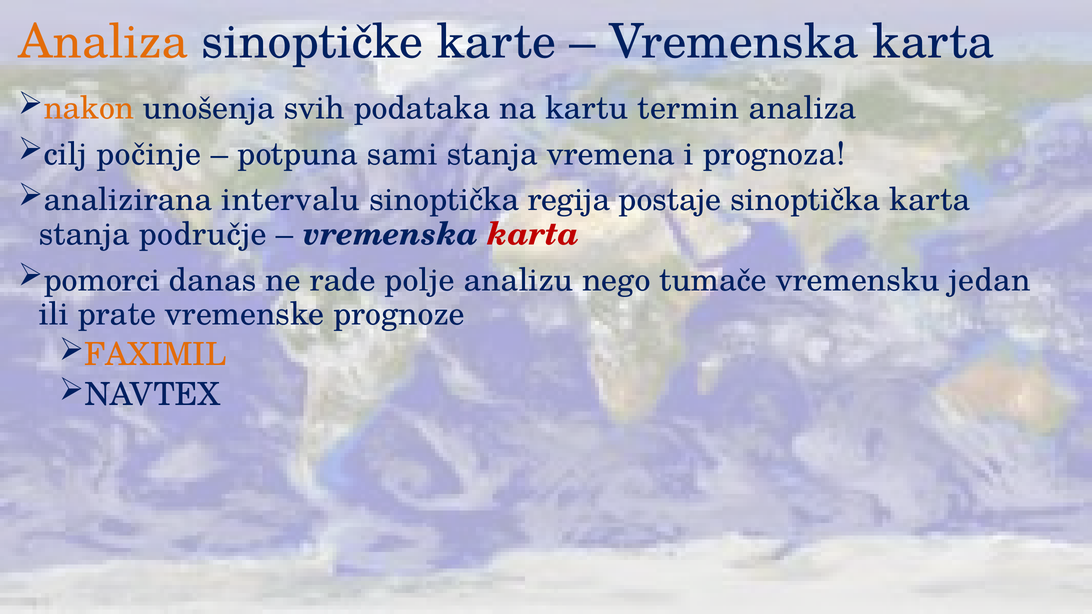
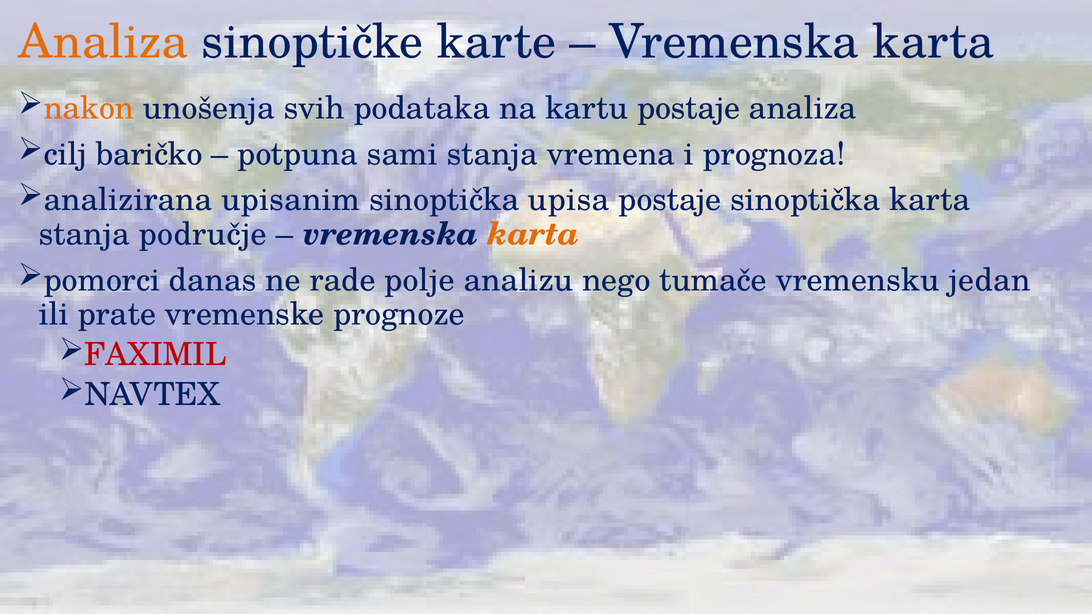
kartu termin: termin -> postaje (689, 108)
počinje: počinje -> baričko (149, 154)
intervalu: intervalu -> upisanim (291, 200)
regija: regija -> upisa (569, 200)
karta colour: red -> orange (533, 234)
FAXIMIL colour: orange -> red (155, 355)
